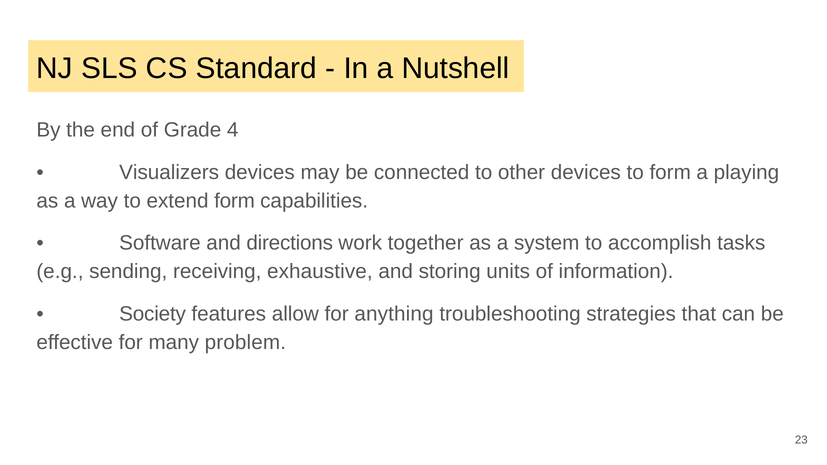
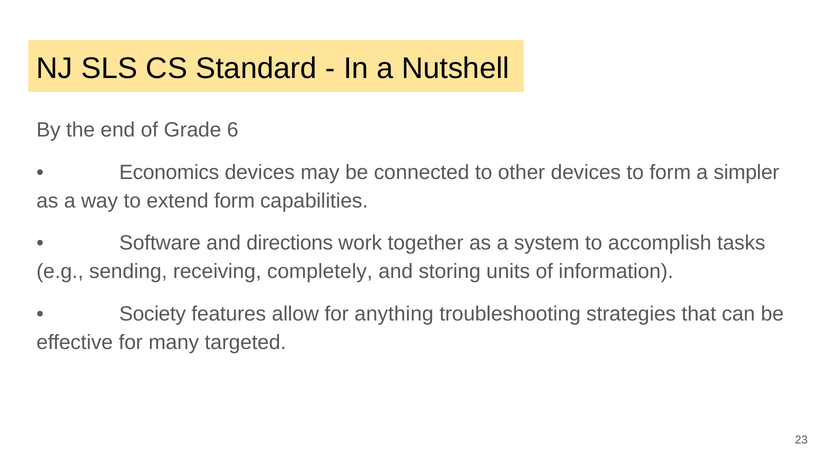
4: 4 -> 6 (233, 130)
Visualizers: Visualizers -> Economics (169, 172)
playing: playing -> simpler (747, 172)
exhaustive: exhaustive -> completely (320, 272)
problem: problem -> targeted (245, 343)
